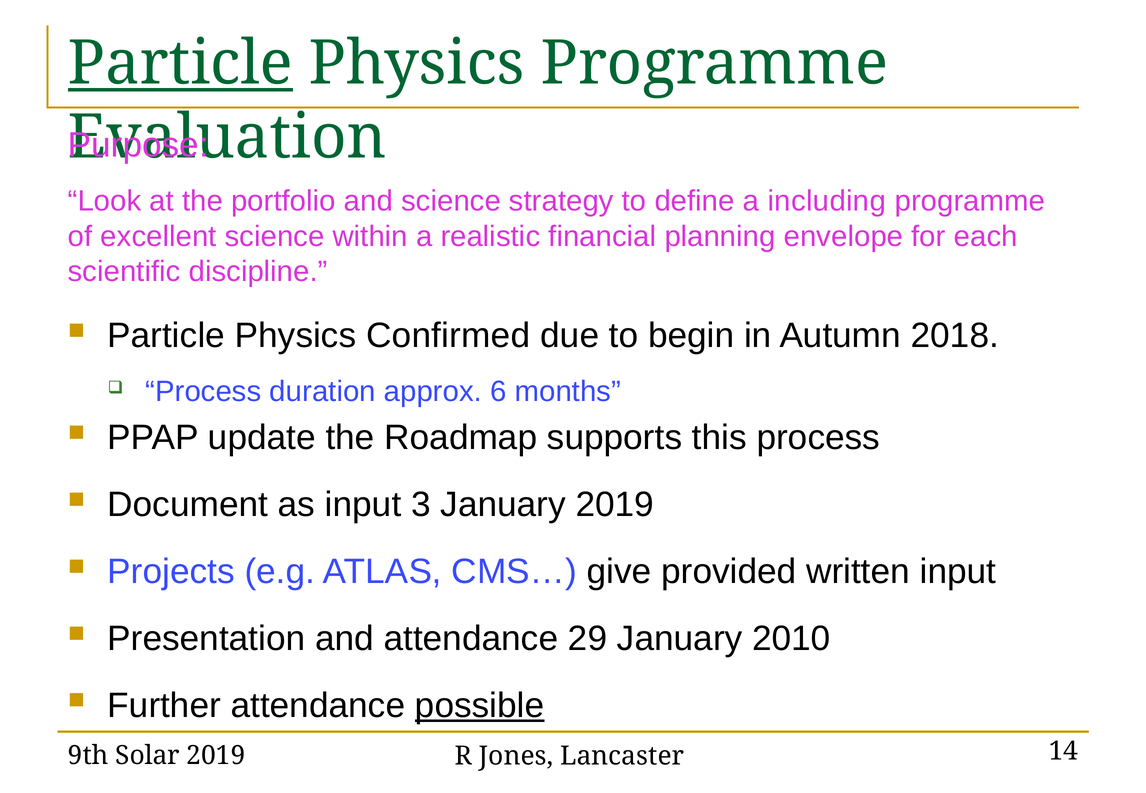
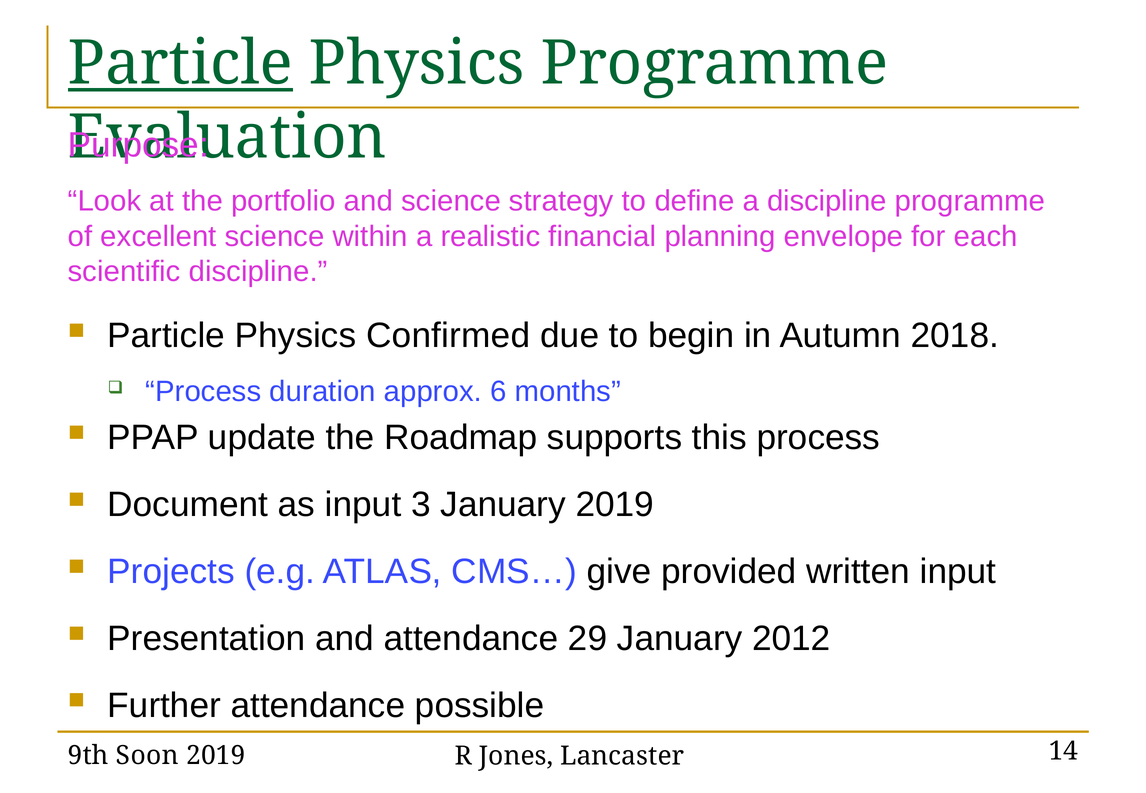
a including: including -> discipline (827, 201)
2010: 2010 -> 2012 (791, 639)
possible underline: present -> none (480, 706)
Solar: Solar -> Soon (147, 756)
